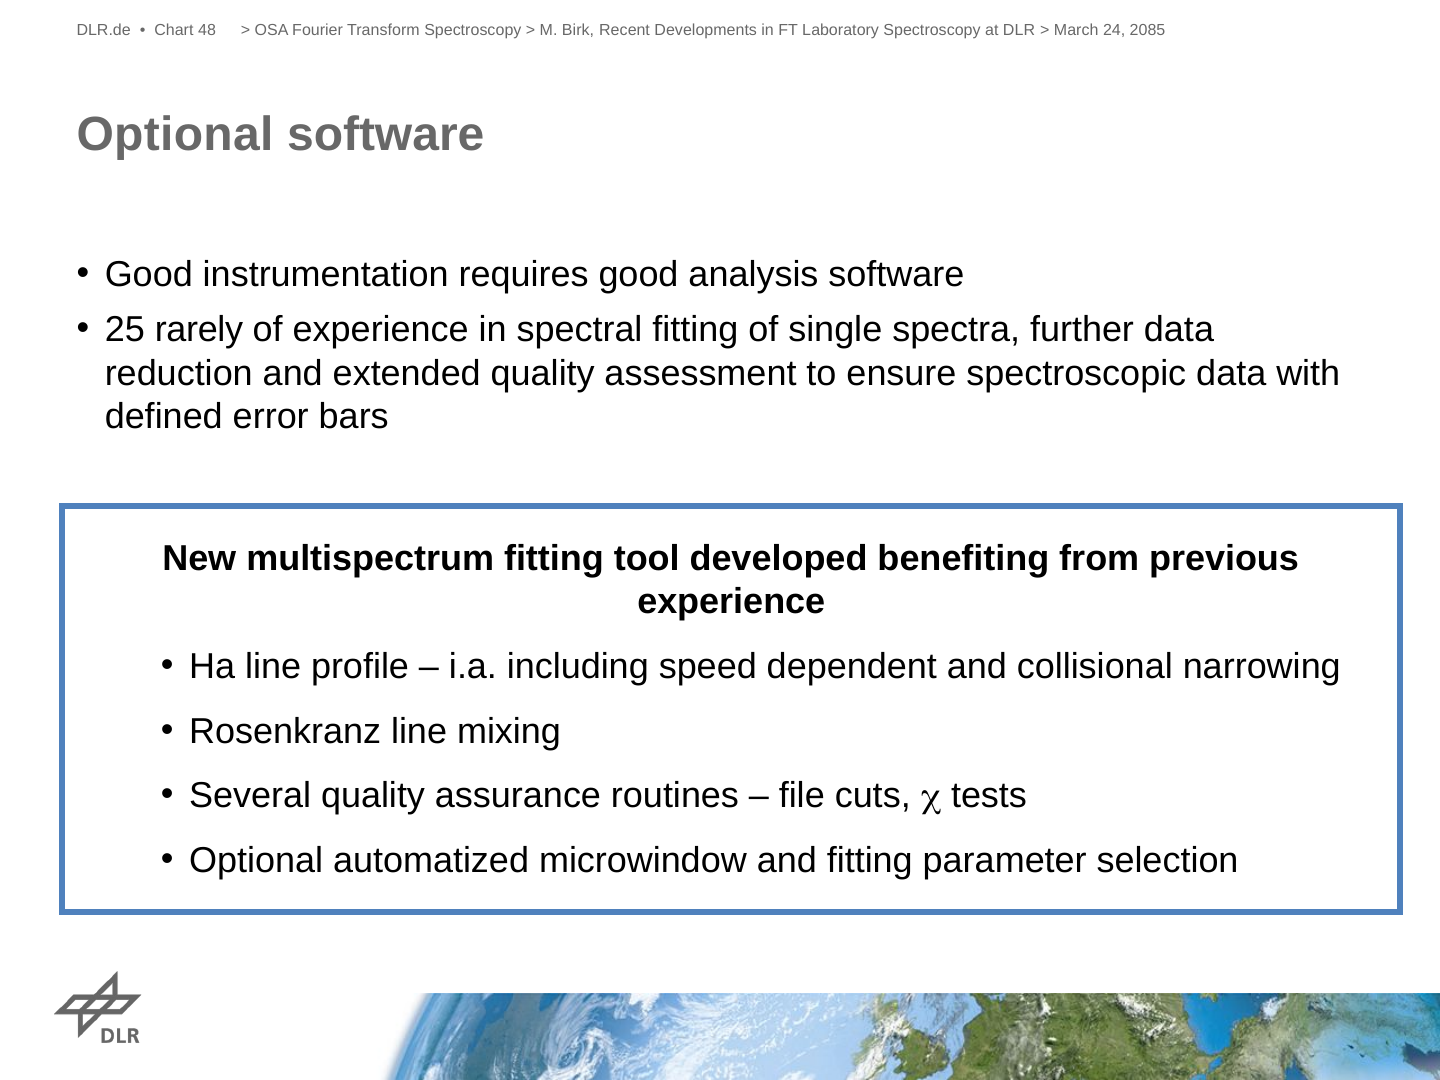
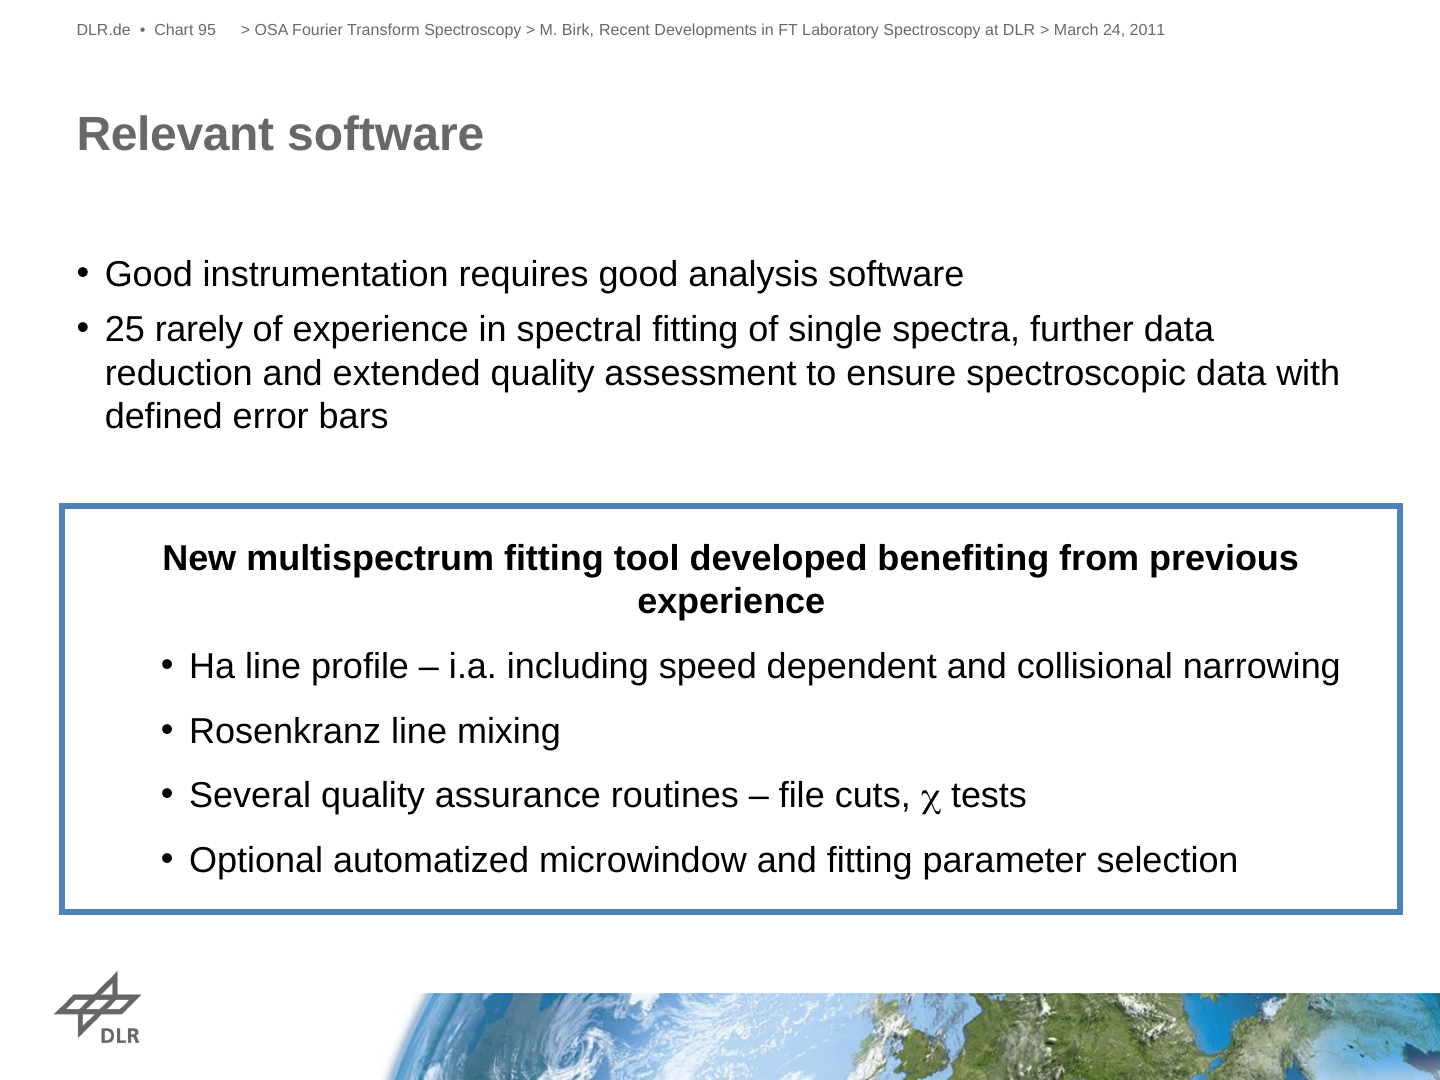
48: 48 -> 95 (207, 31)
2085: 2085 -> 2011 (1148, 31)
Optional: Optional -> Relevant (175, 134)
